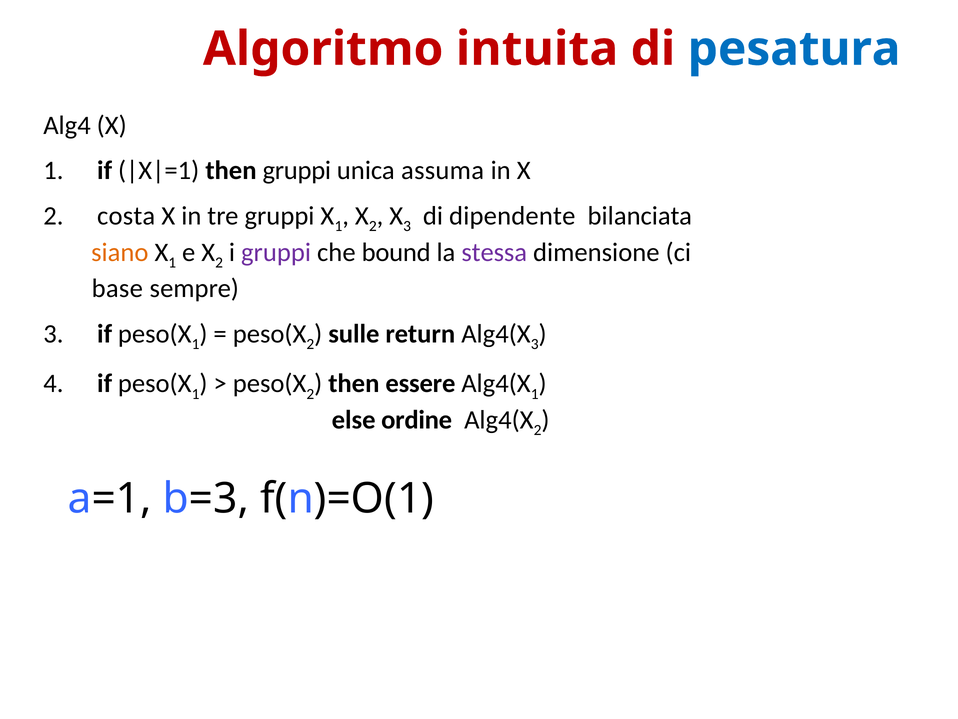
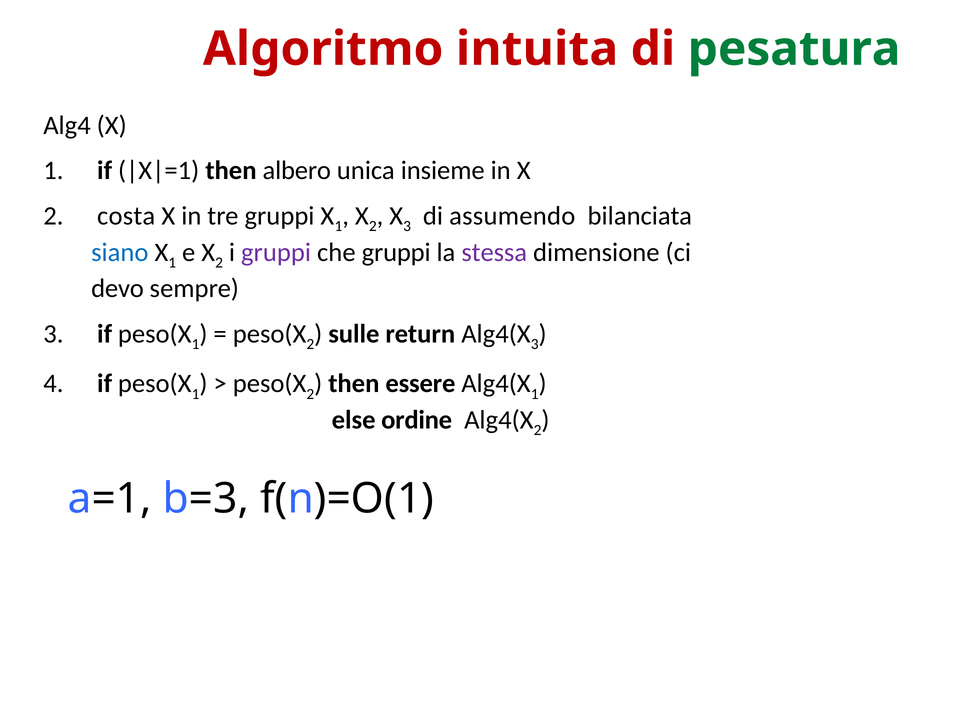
pesatura colour: blue -> green (794, 49)
then gruppi: gruppi -> albero (297, 171)
assuma: assuma -> insieme (443, 171)
dipendente: dipendente -> assumendo (512, 216)
siano colour: orange -> blue (120, 252)
che bound: bound -> gruppi (396, 252)
base: base -> devo (118, 288)
